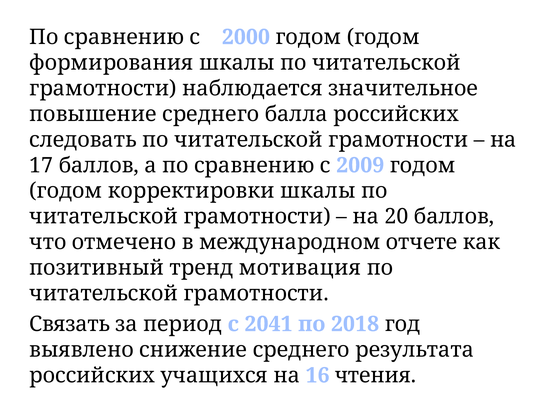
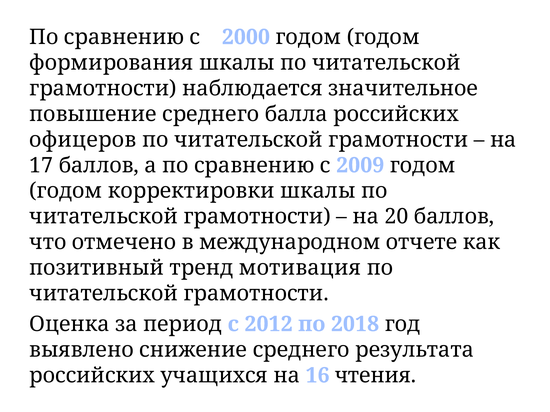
следовать: следовать -> офицеров (83, 140)
Связать: Связать -> Оценка (70, 324)
2041: 2041 -> 2012 (269, 324)
